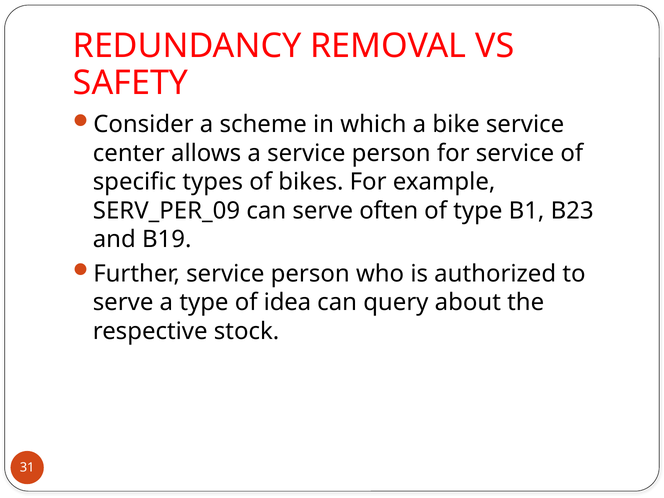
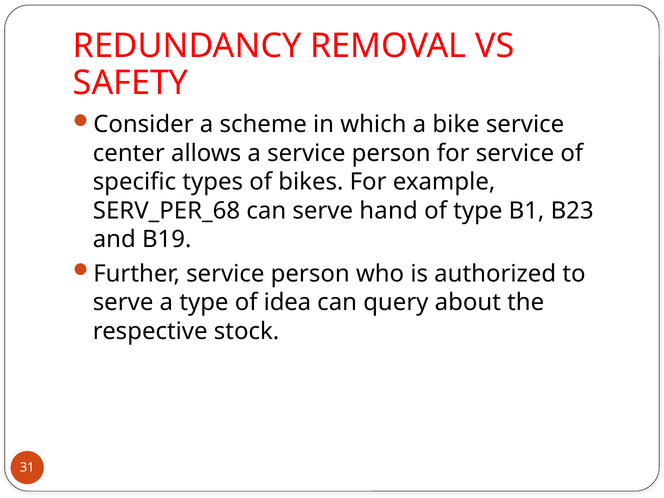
SERV_PER_09: SERV_PER_09 -> SERV_PER_68 (166, 211)
often: often -> hand (389, 211)
